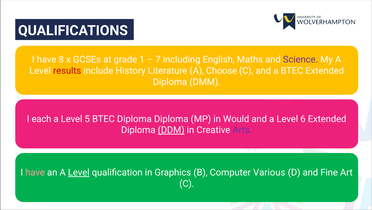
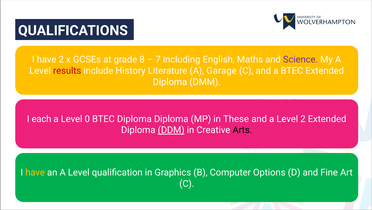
have 8: 8 -> 2 (61, 59)
1: 1 -> 8 (142, 59)
Choose: Choose -> Garage (221, 71)
5: 5 -> 0 (87, 119)
Would: Would -> These (236, 119)
Level 6: 6 -> 2 (303, 119)
Arts colour: purple -> black (242, 130)
have colour: pink -> yellow (35, 172)
Level underline: present -> none (79, 172)
Various: Various -> Options (269, 172)
